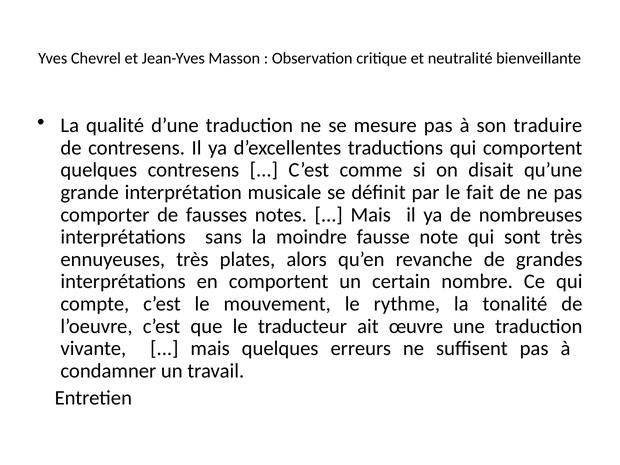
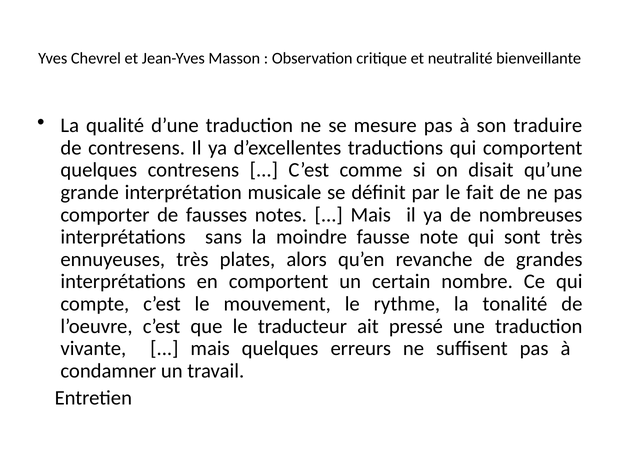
œuvre: œuvre -> pressé (416, 326)
